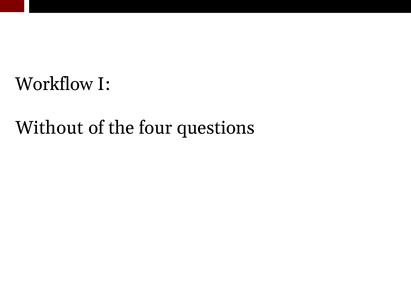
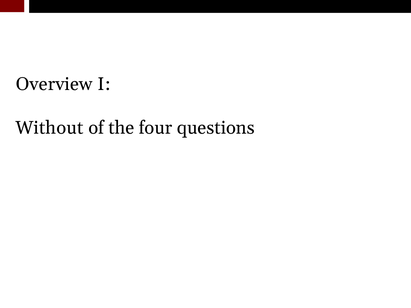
Workflow: Workflow -> Overview (54, 84)
